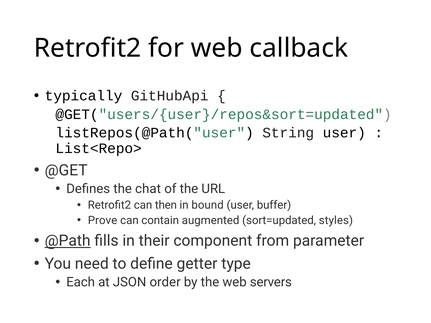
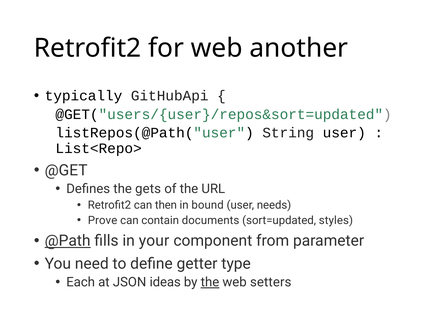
callback: callback -> another (299, 48)
chat: chat -> gets (148, 189)
buffer: buffer -> needs (274, 205)
augmented: augmented -> documents (211, 221)
their: their -> your (154, 241)
order: order -> ideas (165, 282)
the underline: none -> present (210, 282)
servers: servers -> setters (271, 282)
